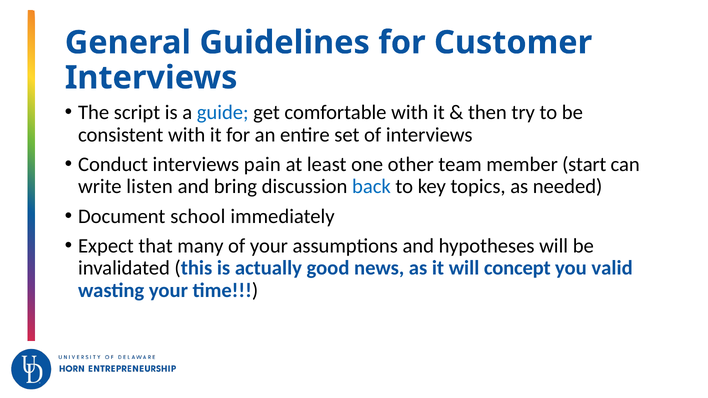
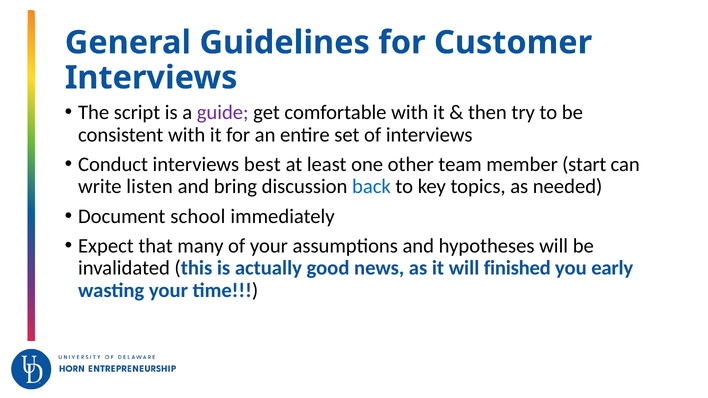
guide colour: blue -> purple (223, 113)
pain: pain -> best (262, 164)
concept: concept -> finished (517, 268)
valid: valid -> early (612, 268)
